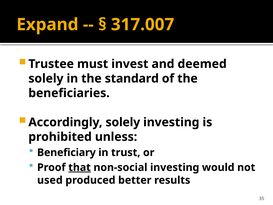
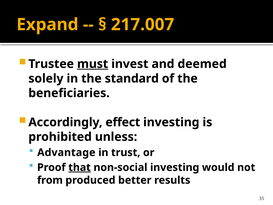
317.007: 317.007 -> 217.007 (143, 25)
must underline: none -> present (93, 64)
Accordingly solely: solely -> effect (123, 122)
Beneficiary: Beneficiary -> Advantage (66, 152)
used: used -> from (50, 180)
